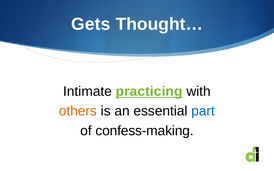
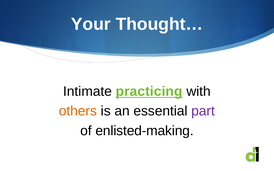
Gets: Gets -> Your (91, 24)
part colour: blue -> purple (203, 111)
confess-making: confess-making -> enlisted-making (145, 131)
